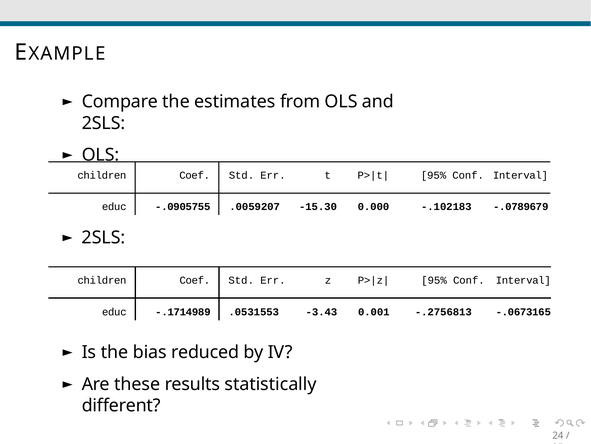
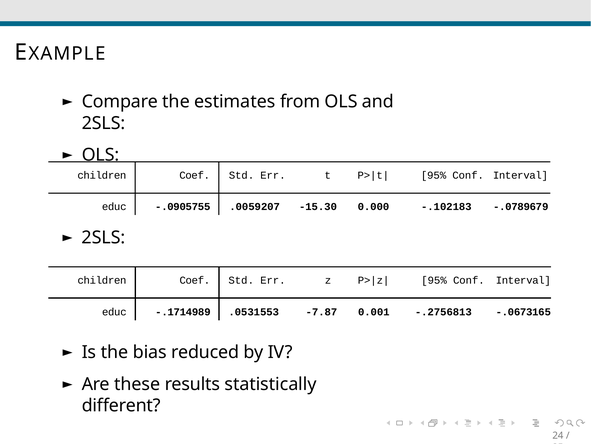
-3.43: -3.43 -> -7.87 (321, 312)
